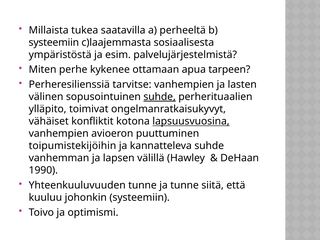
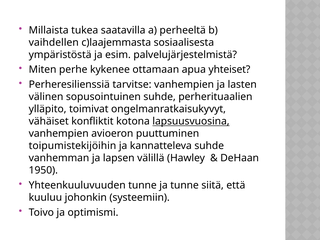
systeemiin: systeemiin -> vaihdellen (54, 42)
tarpeen: tarpeen -> yhteiset (229, 70)
suhde underline: present -> none (160, 97)
1990: 1990 -> 1950 (43, 170)
